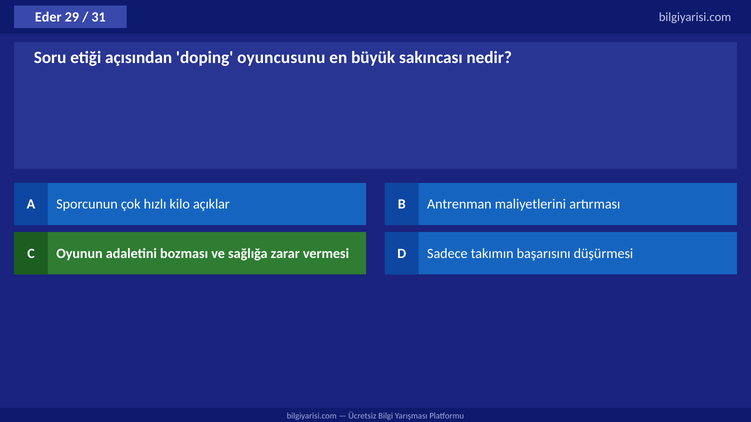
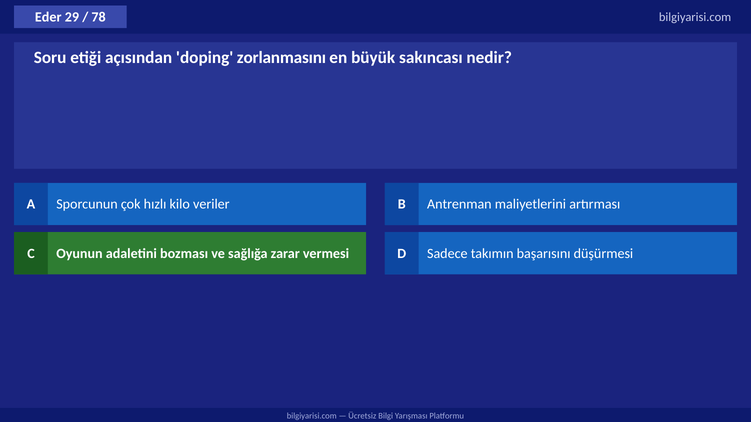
31: 31 -> 78 (99, 17)
oyuncusunu: oyuncusunu -> zorlanmasını (281, 58)
açıklar: açıklar -> veriler (211, 204)
